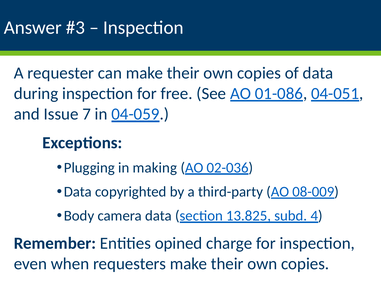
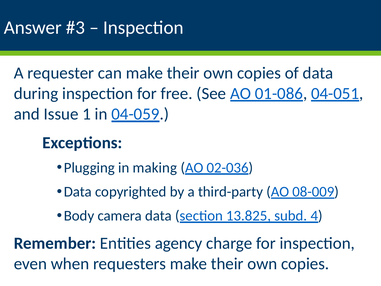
7: 7 -> 1 (87, 114)
opined: opined -> agency (179, 243)
